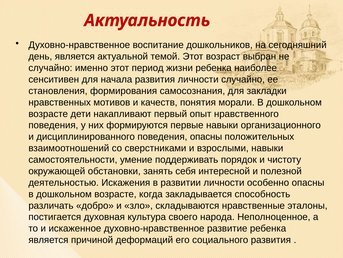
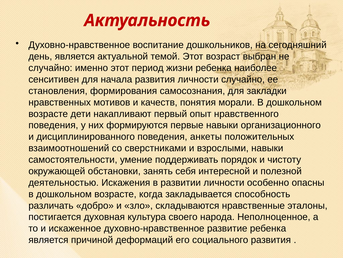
поведения опасны: опасны -> анкеты (206, 136)
